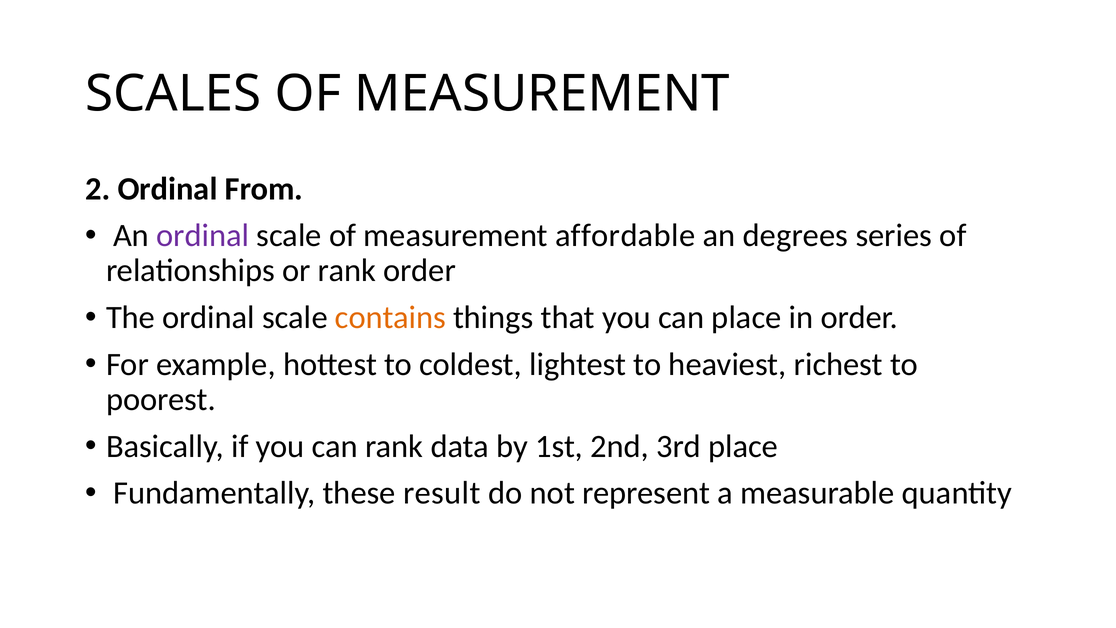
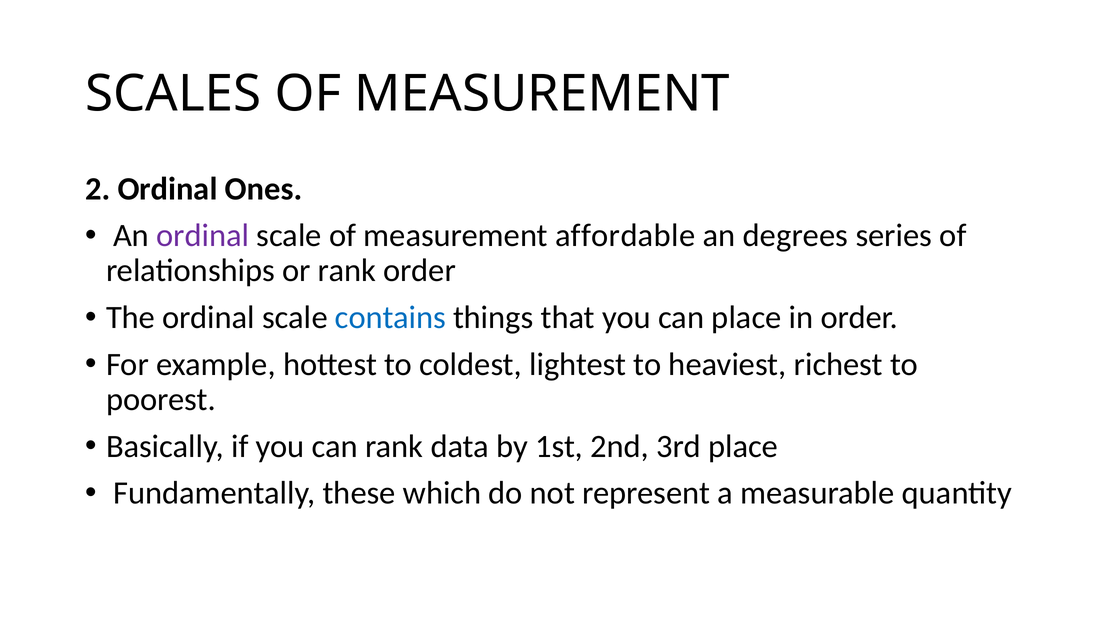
From: From -> Ones (264, 189)
contains colour: orange -> blue (390, 317)
result: result -> which (442, 493)
